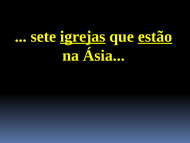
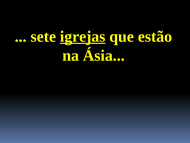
estão underline: present -> none (155, 36)
